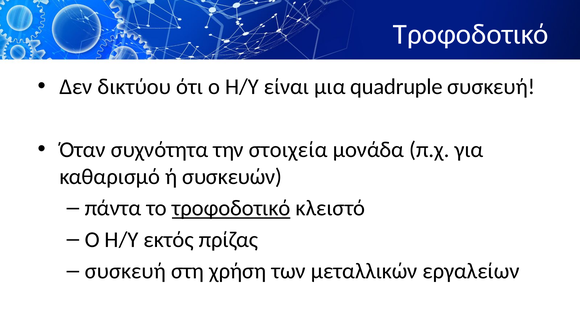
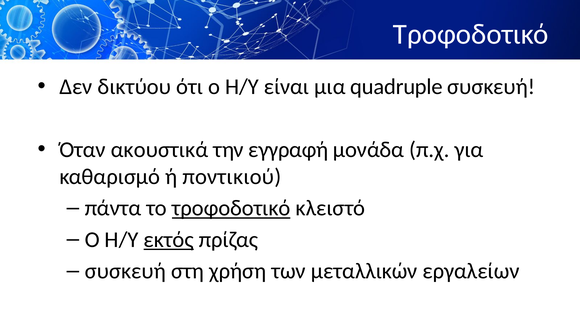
συχνότητα: συχνότητα -> ακουστικά (159, 150)
στοιχεία: στοιχεία -> εγγραφή (288, 150)
συσκευών: συσκευών -> ποντικιού (232, 177)
εκτός underline: none -> present (169, 240)
